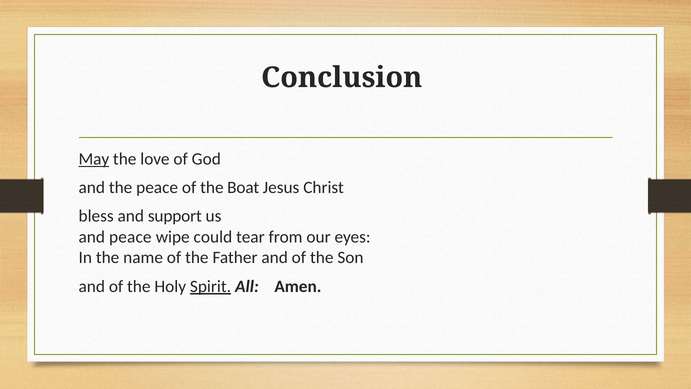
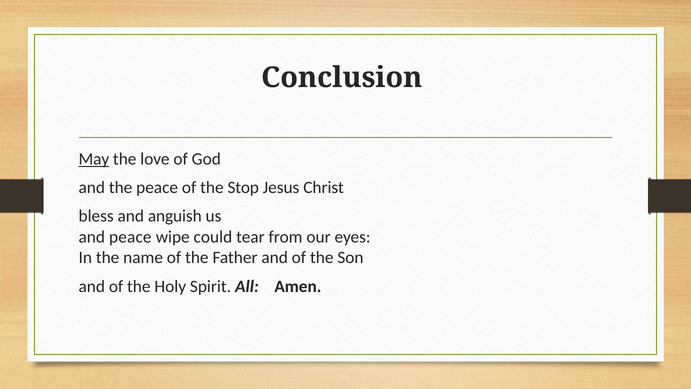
Boat: Boat -> Stop (243, 188)
support: support -> anguish (175, 216)
Spirit underline: present -> none (210, 286)
